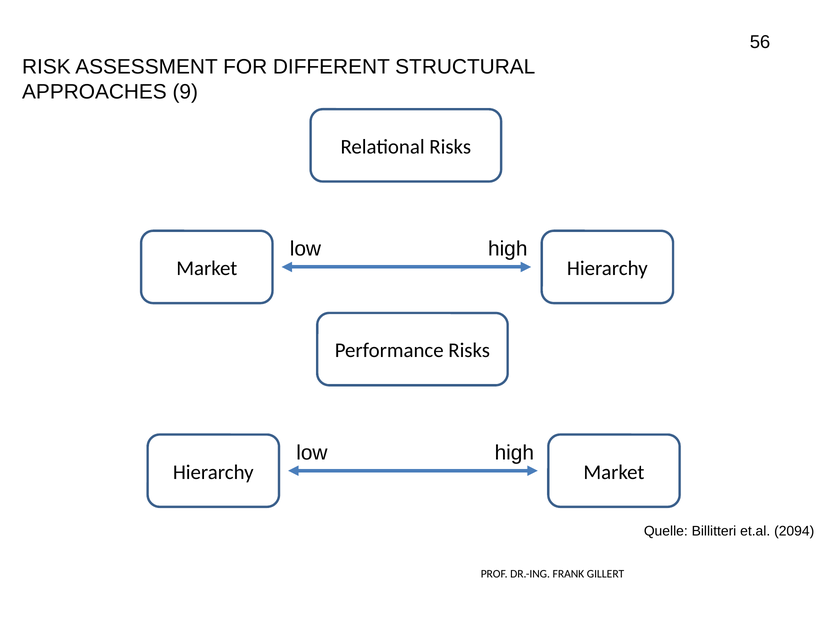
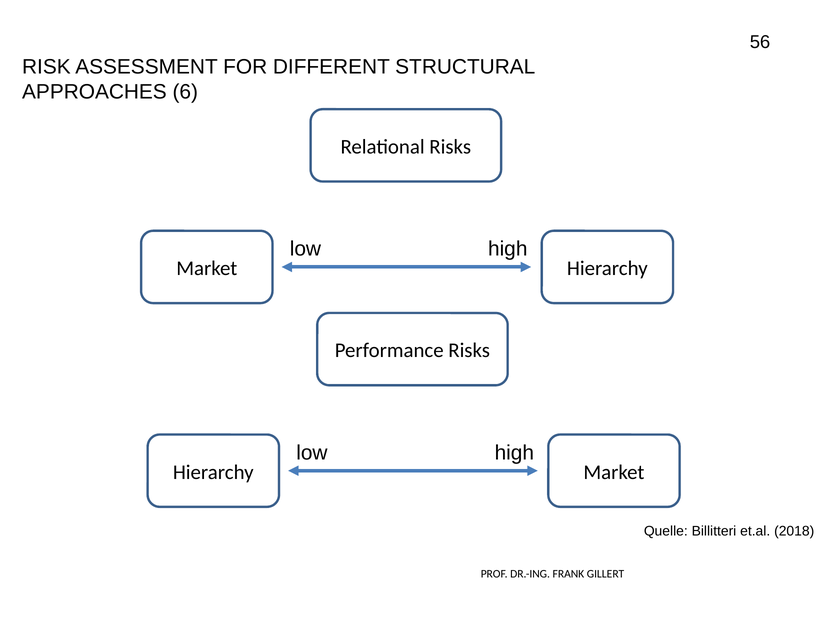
9: 9 -> 6 (185, 92)
2094: 2094 -> 2018 (794, 531)
